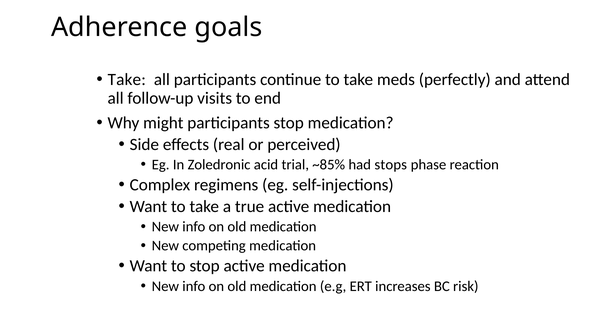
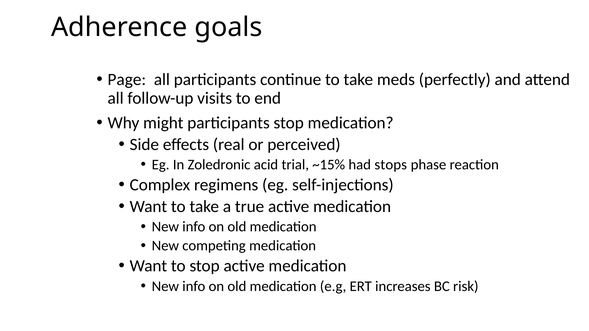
Take: Take -> Page (127, 80)
~85%: ~85% -> ~15% (329, 165)
